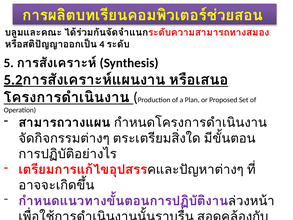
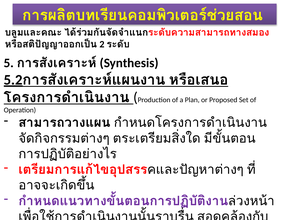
4: 4 -> 2 (102, 44)
